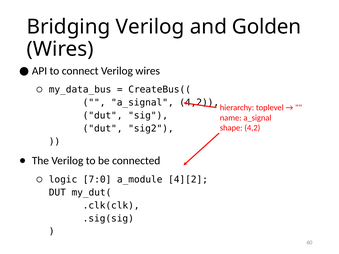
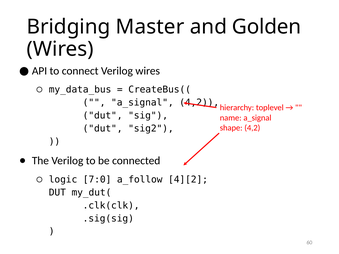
Bridging Verilog: Verilog -> Master (150, 27)
a_module: a_module -> a_follow (140, 180)
